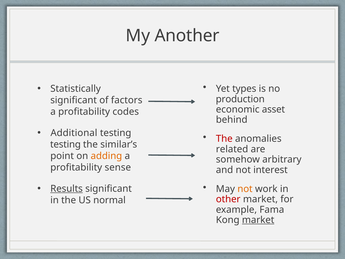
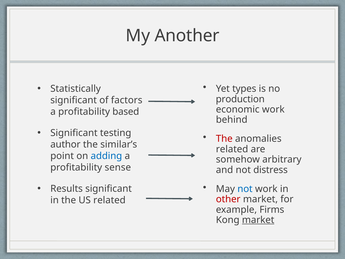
economic asset: asset -> work (273, 109)
codes: codes -> based (126, 112)
Additional: Additional -> Significant (74, 133)
testing: testing -> author (65, 144)
adding colour: orange -> blue (106, 156)
interest: interest -> distress (271, 170)
not colour: orange -> blue (245, 189)
Results underline: present -> none (67, 188)
US normal: normal -> related (109, 200)
Fama: Fama -> Firms (272, 209)
